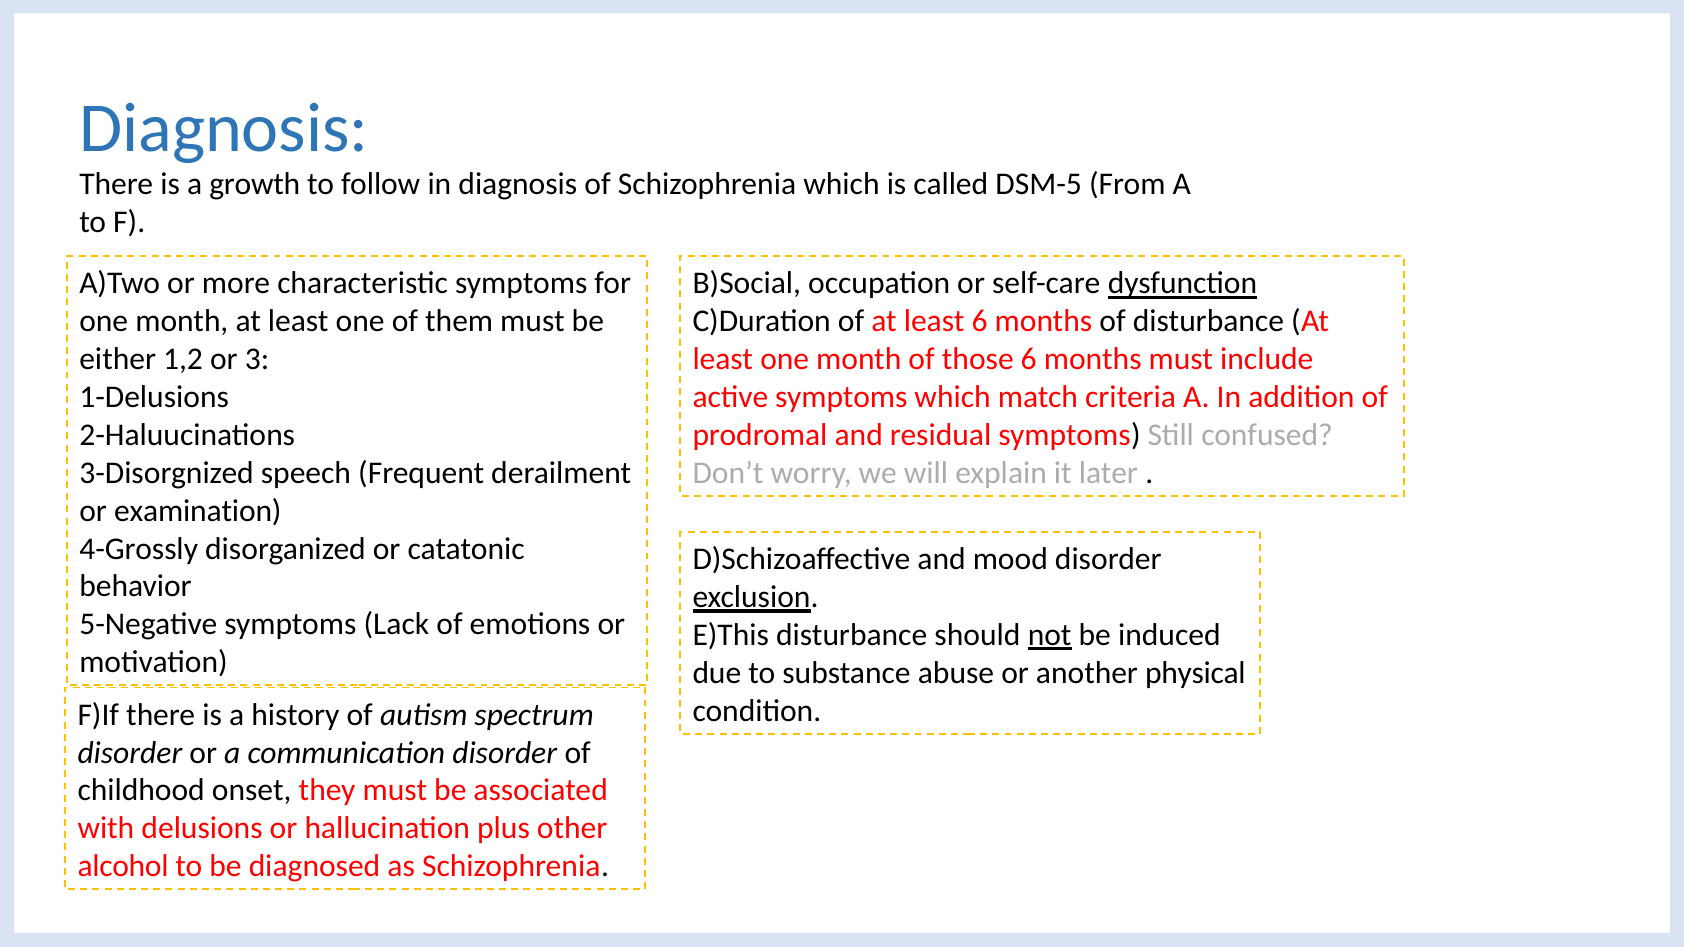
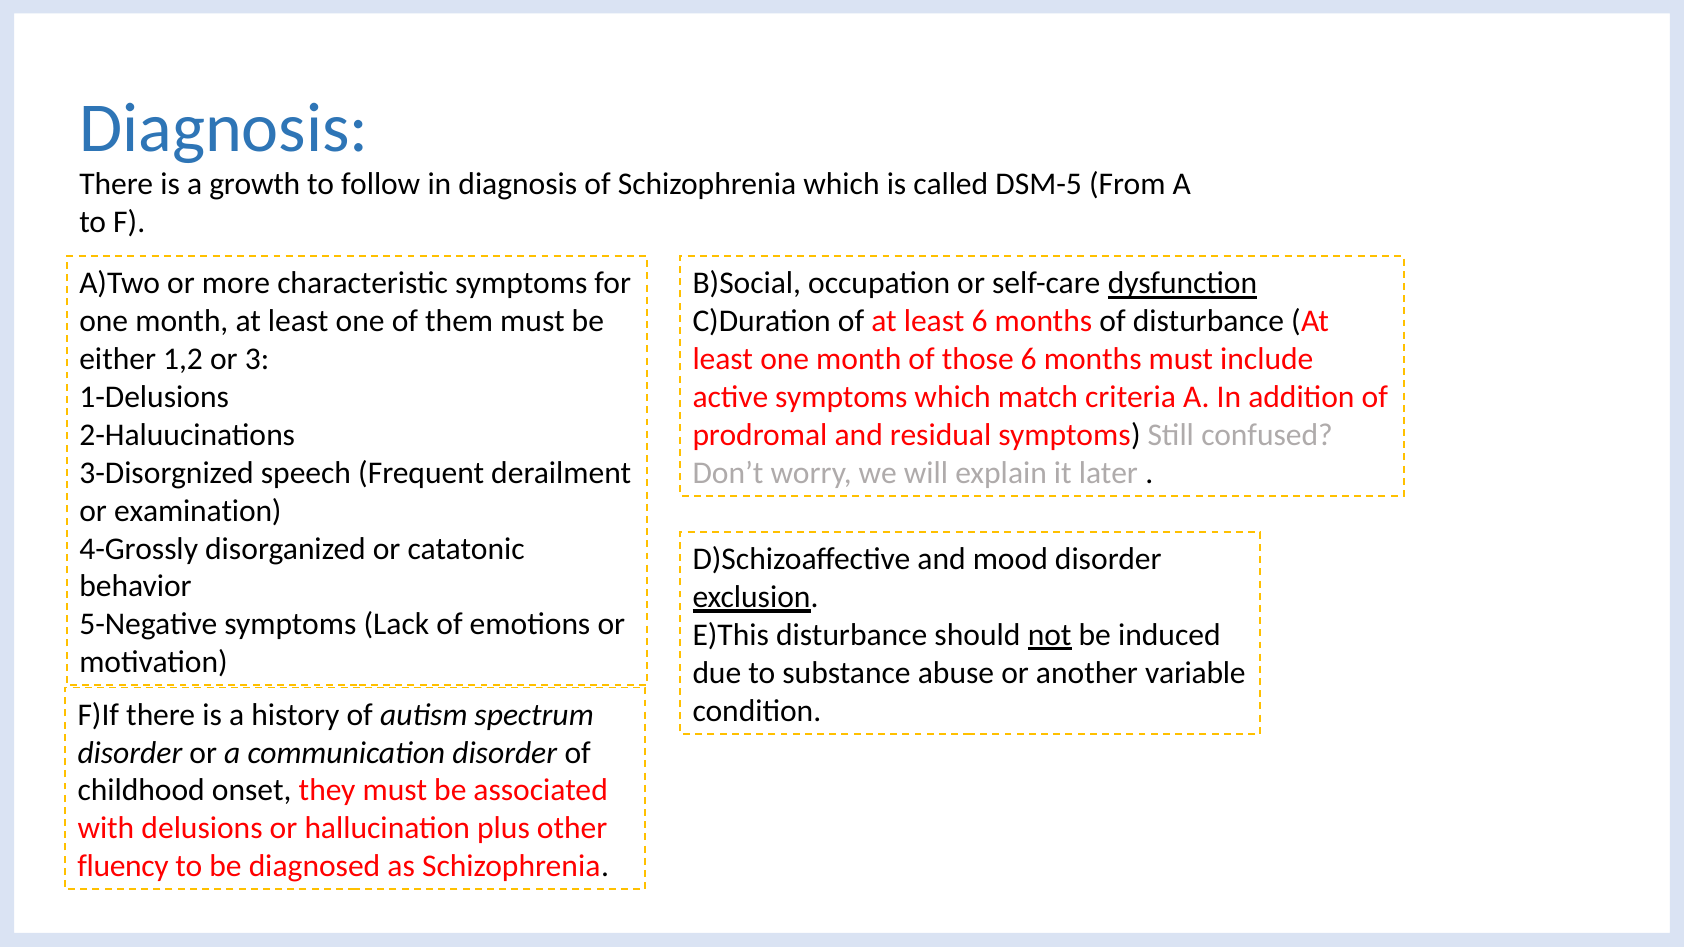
physical: physical -> variable (1195, 673)
alcohol: alcohol -> fluency (123, 867)
